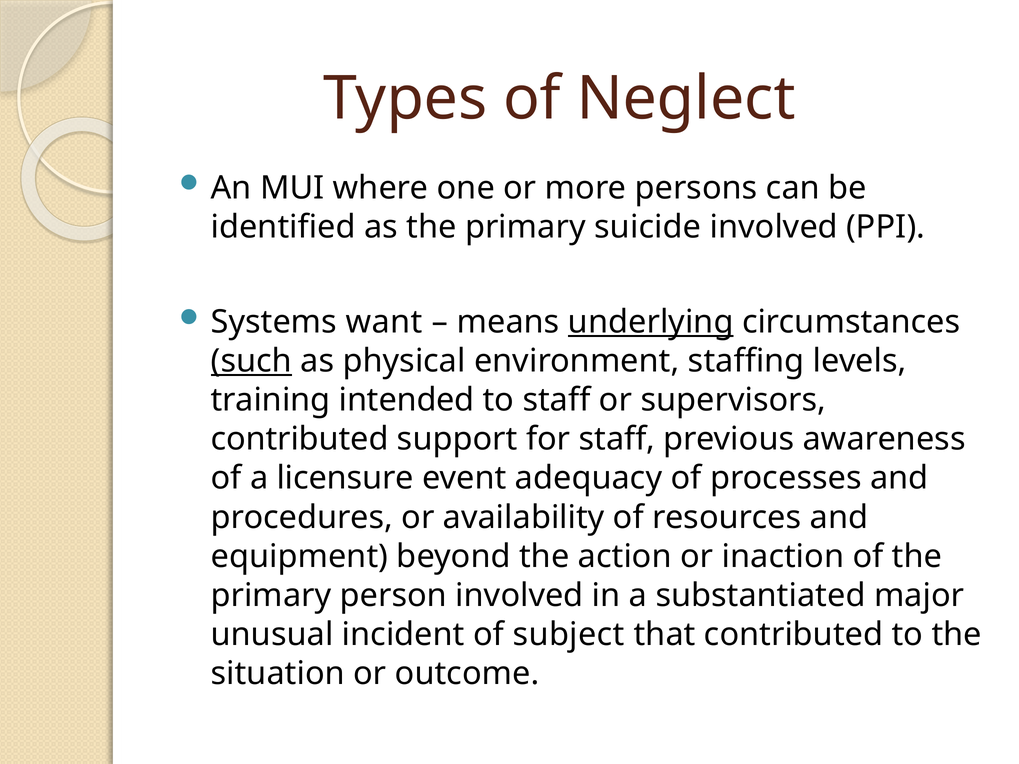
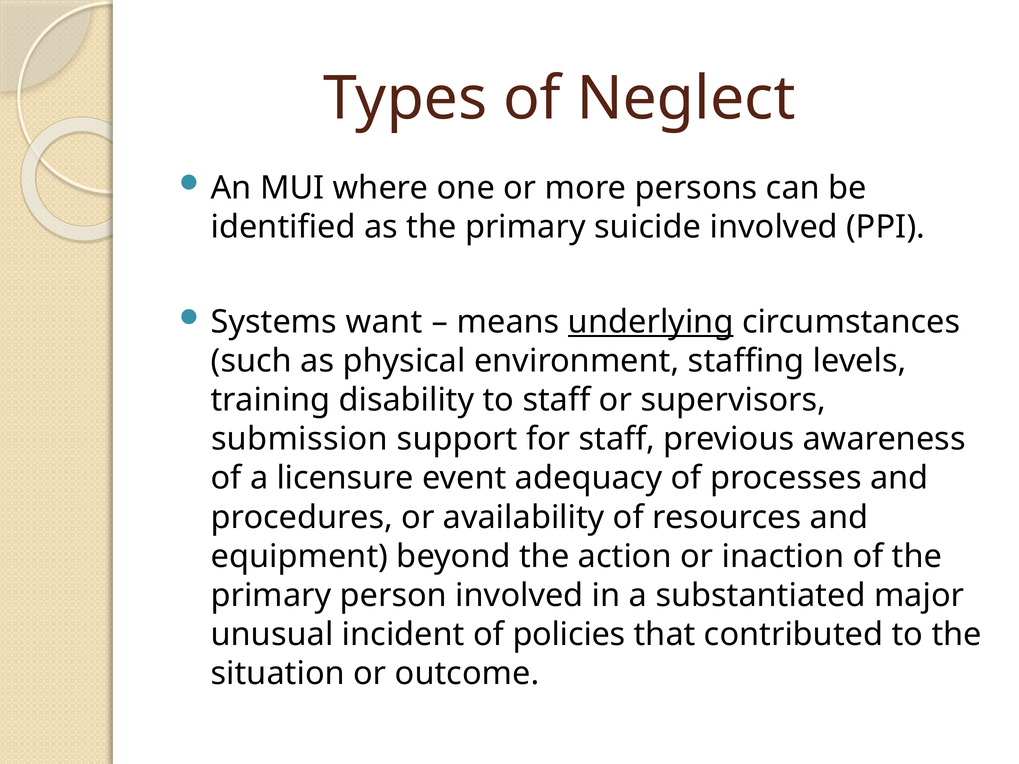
such underline: present -> none (251, 361)
intended: intended -> disability (407, 400)
contributed: contributed -> submission (299, 439)
subject: subject -> policies (569, 635)
